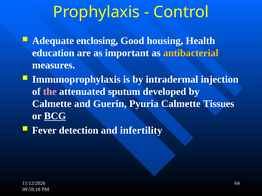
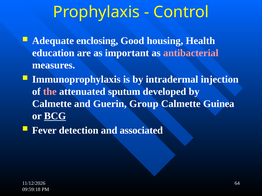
antibacterial colour: yellow -> pink (191, 53)
Pyuria: Pyuria -> Group (144, 104)
Tissues: Tissues -> Guinea (219, 104)
infertility: infertility -> associated (141, 131)
